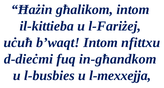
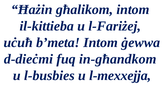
b’waqt: b’waqt -> b’meta (58, 43)
nfittxu: nfittxu -> ġewwa (141, 43)
